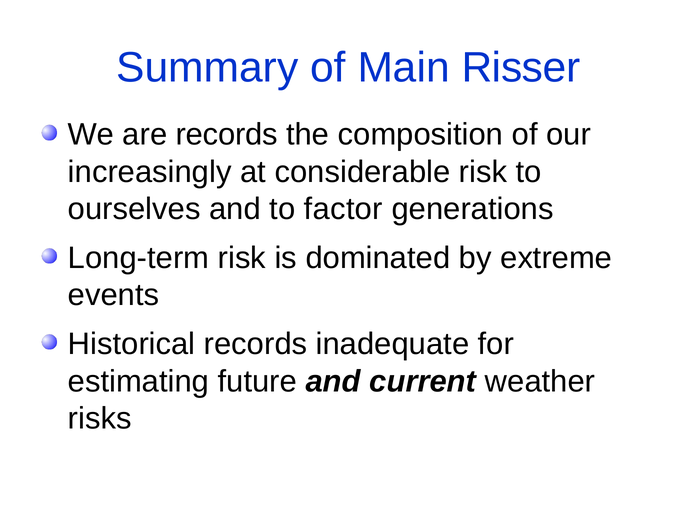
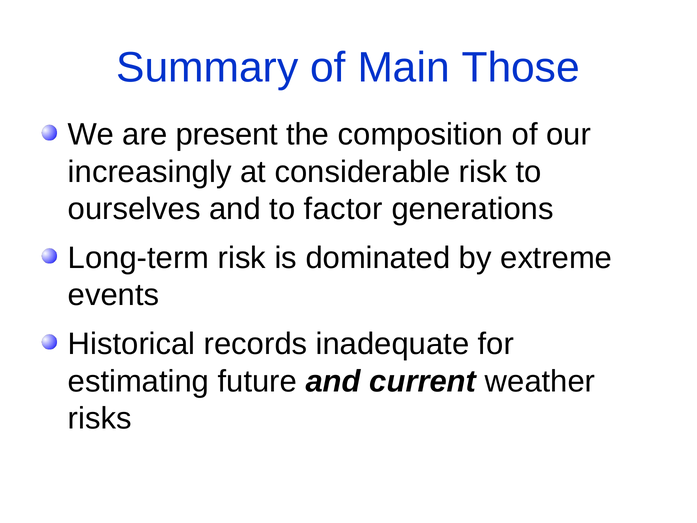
Risser: Risser -> Those (521, 67)
are records: records -> present (227, 135)
